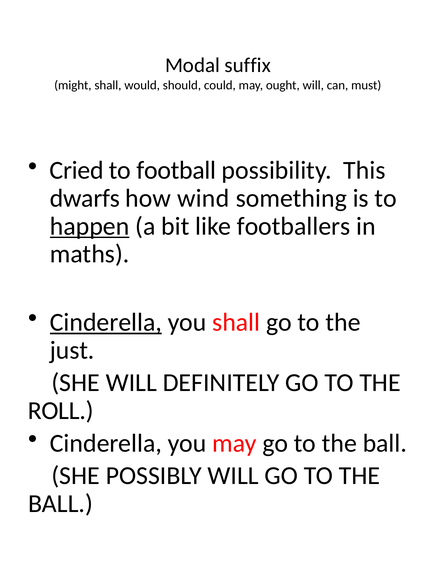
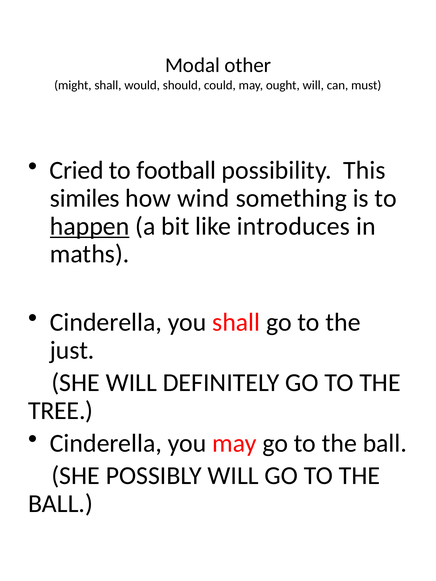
suffix: suffix -> other (248, 65)
dwarfs: dwarfs -> similes (85, 198)
footballers: footballers -> introduces (293, 226)
Cinderella underline: present -> none (106, 322)
ROLL: ROLL -> TREE (61, 411)
